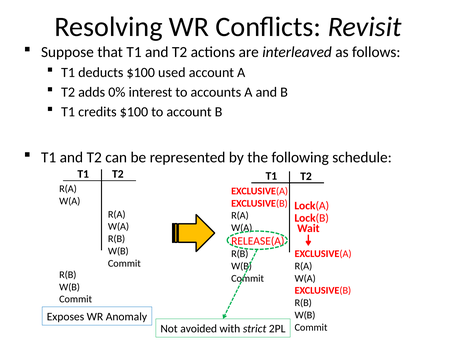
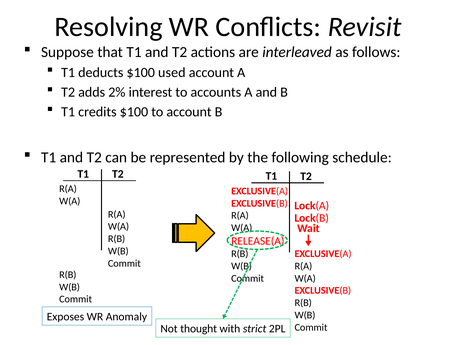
0%: 0% -> 2% (117, 92)
avoided: avoided -> thought (199, 329)
